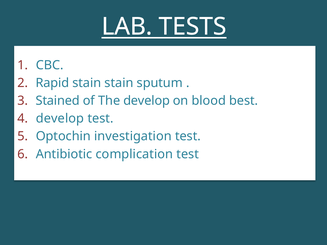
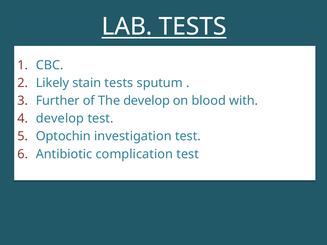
Rapid: Rapid -> Likely (52, 83)
stain stain: stain -> tests (119, 83)
Stained: Stained -> Further (58, 101)
best: best -> with (244, 101)
